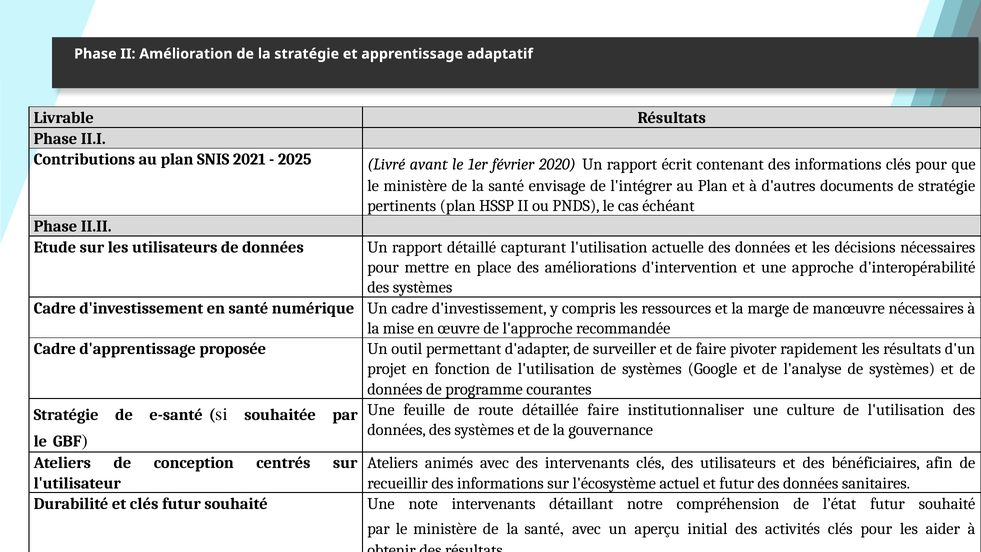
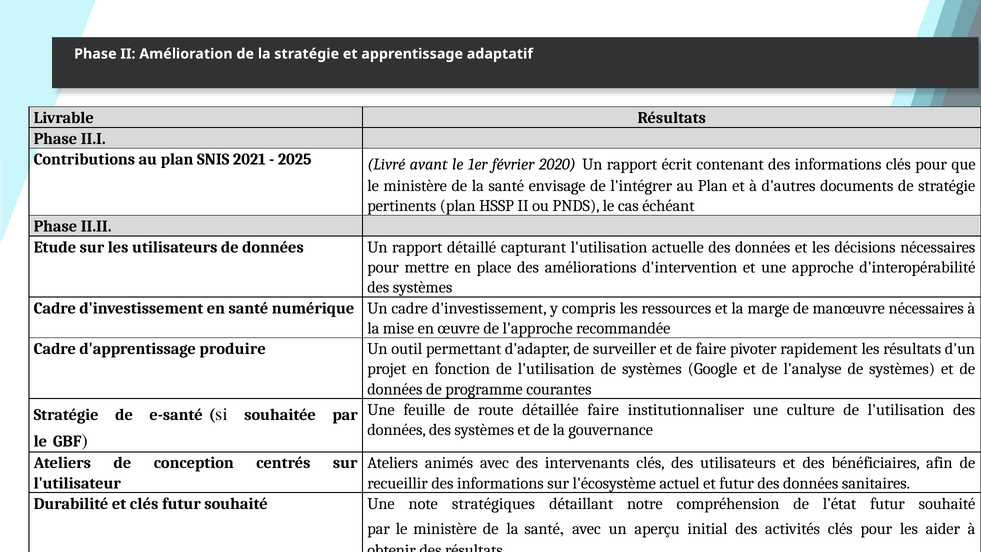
proposée: proposée -> produire (233, 349)
note intervenants: intervenants -> stratégiques (493, 504)
